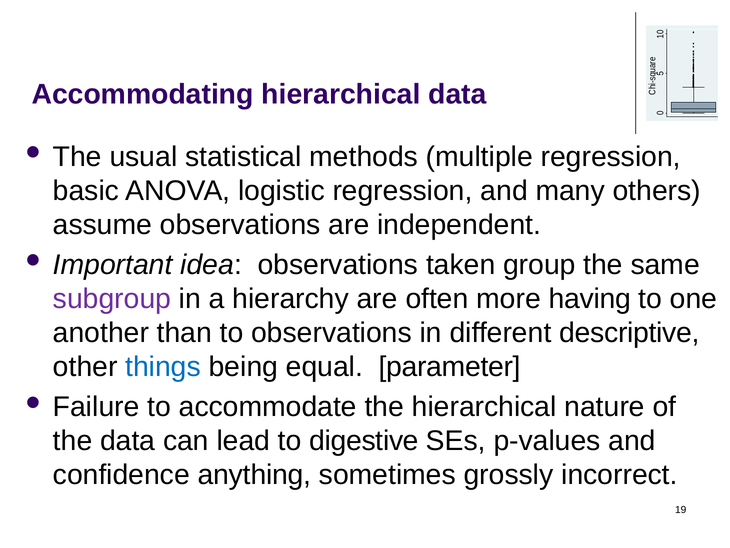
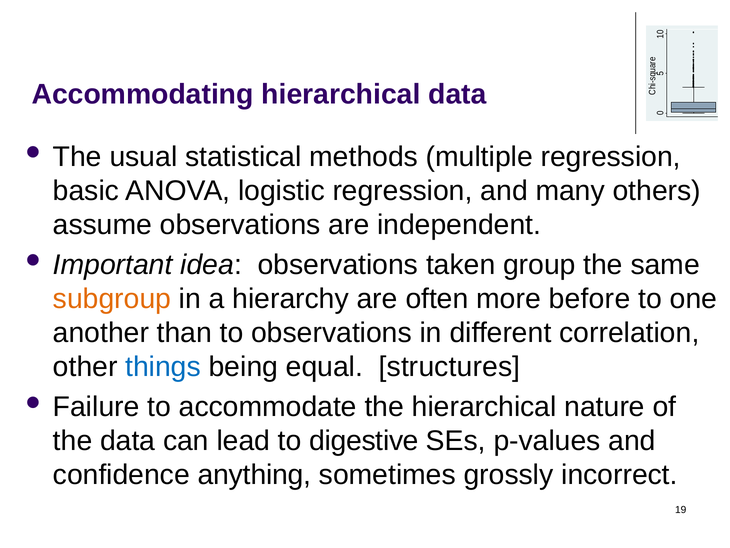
subgroup colour: purple -> orange (112, 299)
having: having -> before (590, 299)
descriptive: descriptive -> correlation (629, 333)
parameter: parameter -> structures (450, 367)
